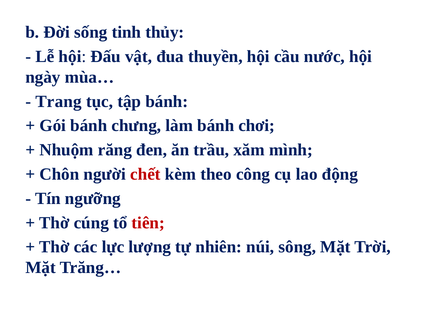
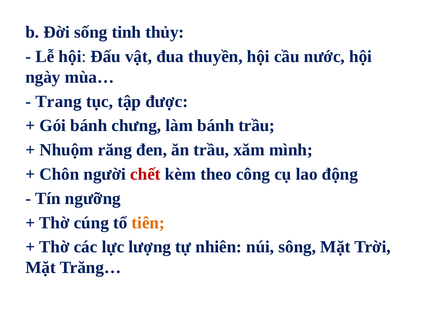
tập bánh: bánh -> được (167, 101)
bánh chơi: chơi -> trầu (257, 126)
tiên colour: red -> orange (148, 223)
